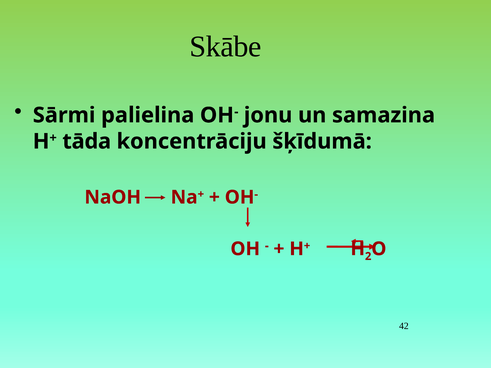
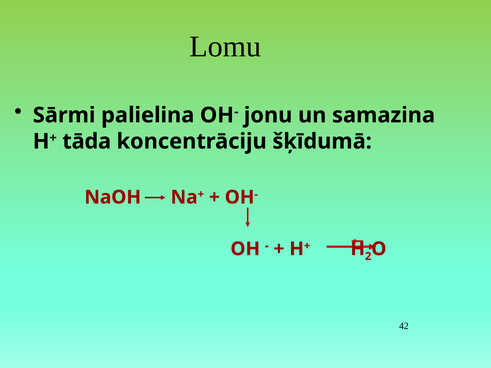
Skābe: Skābe -> Lomu (225, 47)
